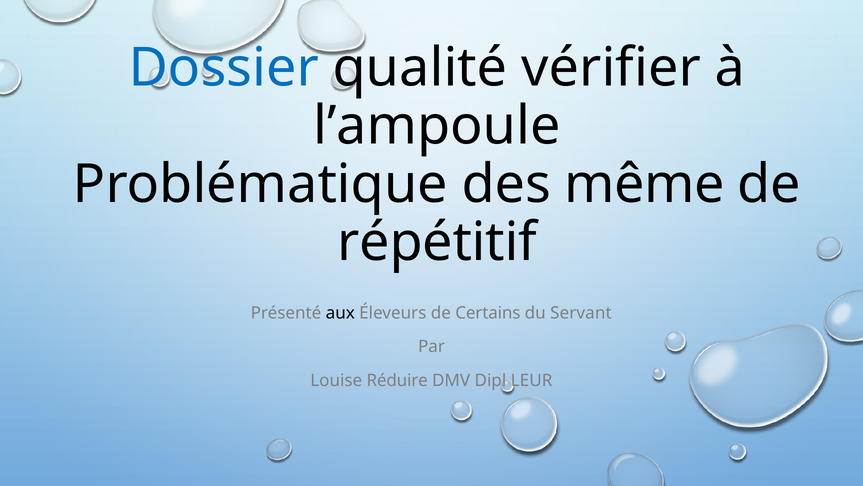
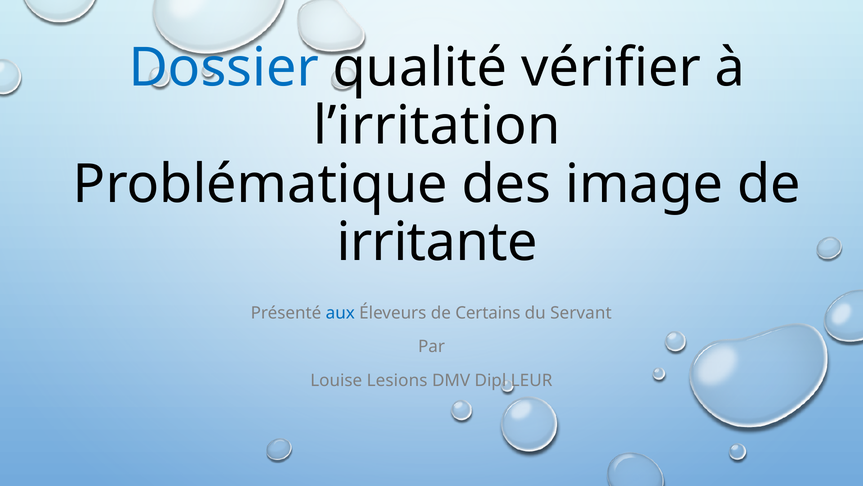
l’ampoule: l’ampoule -> l’irritation (437, 126)
même: même -> image (644, 184)
répétitif: répétitif -> irritante (437, 242)
aux colour: black -> blue (340, 313)
Réduire: Réduire -> Lesions (397, 380)
